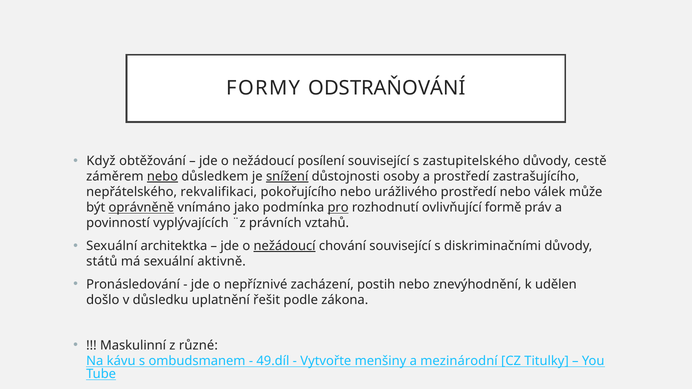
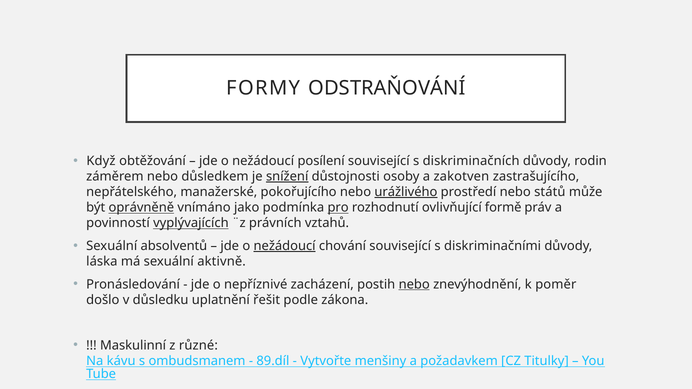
zastupitelského: zastupitelského -> diskriminačních (471, 161)
cestě: cestě -> rodin (591, 161)
nebo underline: present -> none (163, 177)
a prostředí: prostředí -> zakotven (461, 177)
rekvalifikaci: rekvalifikaci -> manažerské (219, 192)
urážlivého underline: none -> present (406, 192)
válek: válek -> států (550, 192)
vyplývajících underline: none -> present (191, 223)
architektka: architektka -> absolventů (174, 246)
států: států -> láska (102, 262)
nebo underline: none -> present (414, 284)
udělen: udělen -> poměr (556, 284)
49.díl: 49.díl -> 89.díl (273, 361)
mezinárodní: mezinárodní -> požadavkem (459, 361)
